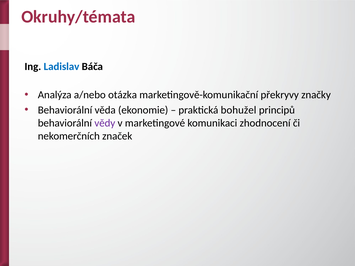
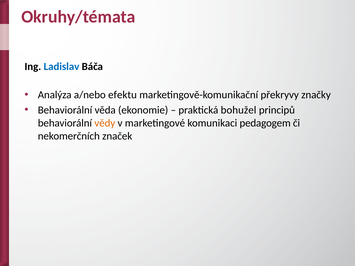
otázka: otázka -> efektu (123, 95)
vědy colour: purple -> orange (105, 123)
zhodnocení: zhodnocení -> pedagogem (265, 123)
